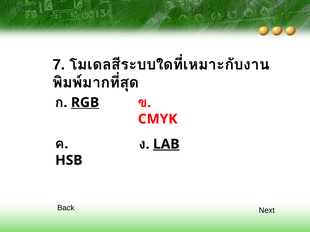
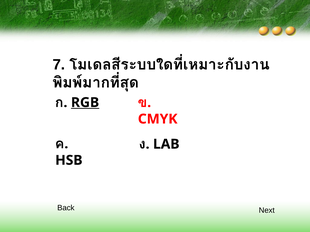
LAB underline: present -> none (166, 144)
